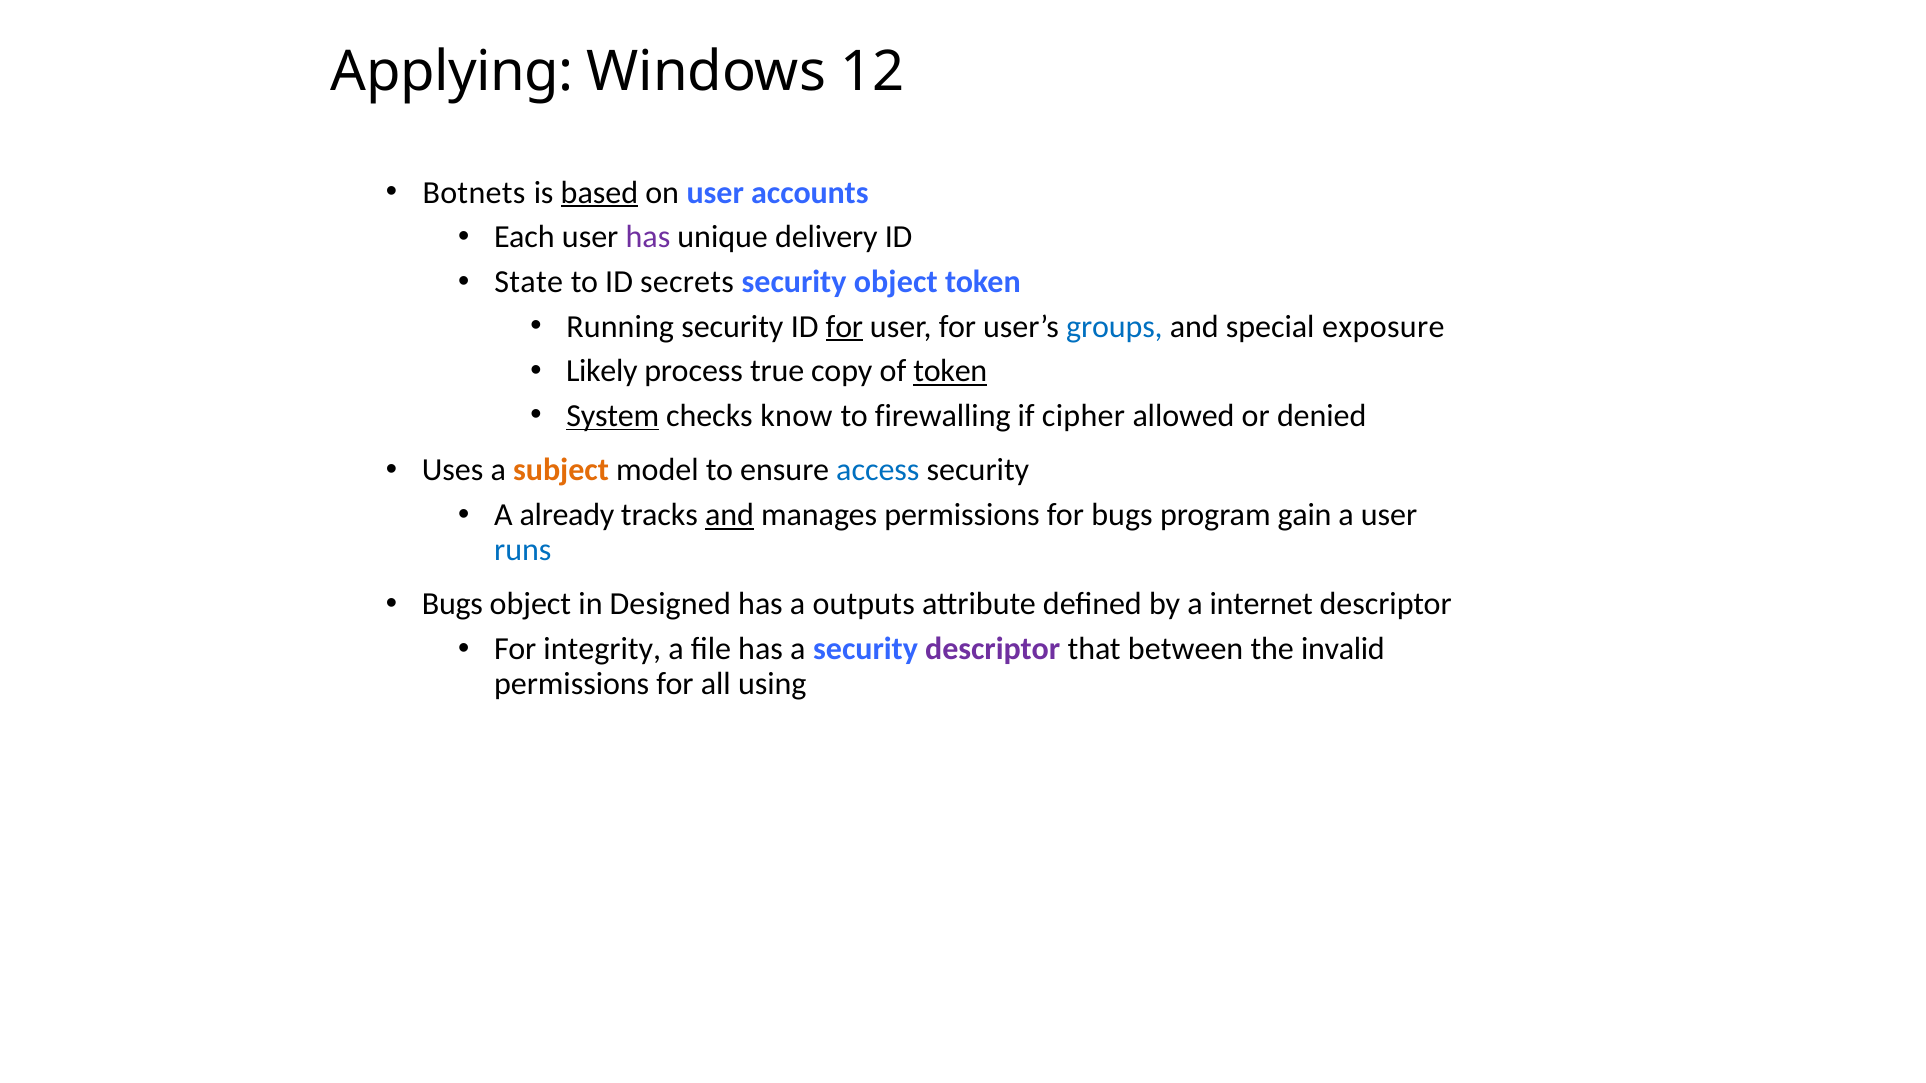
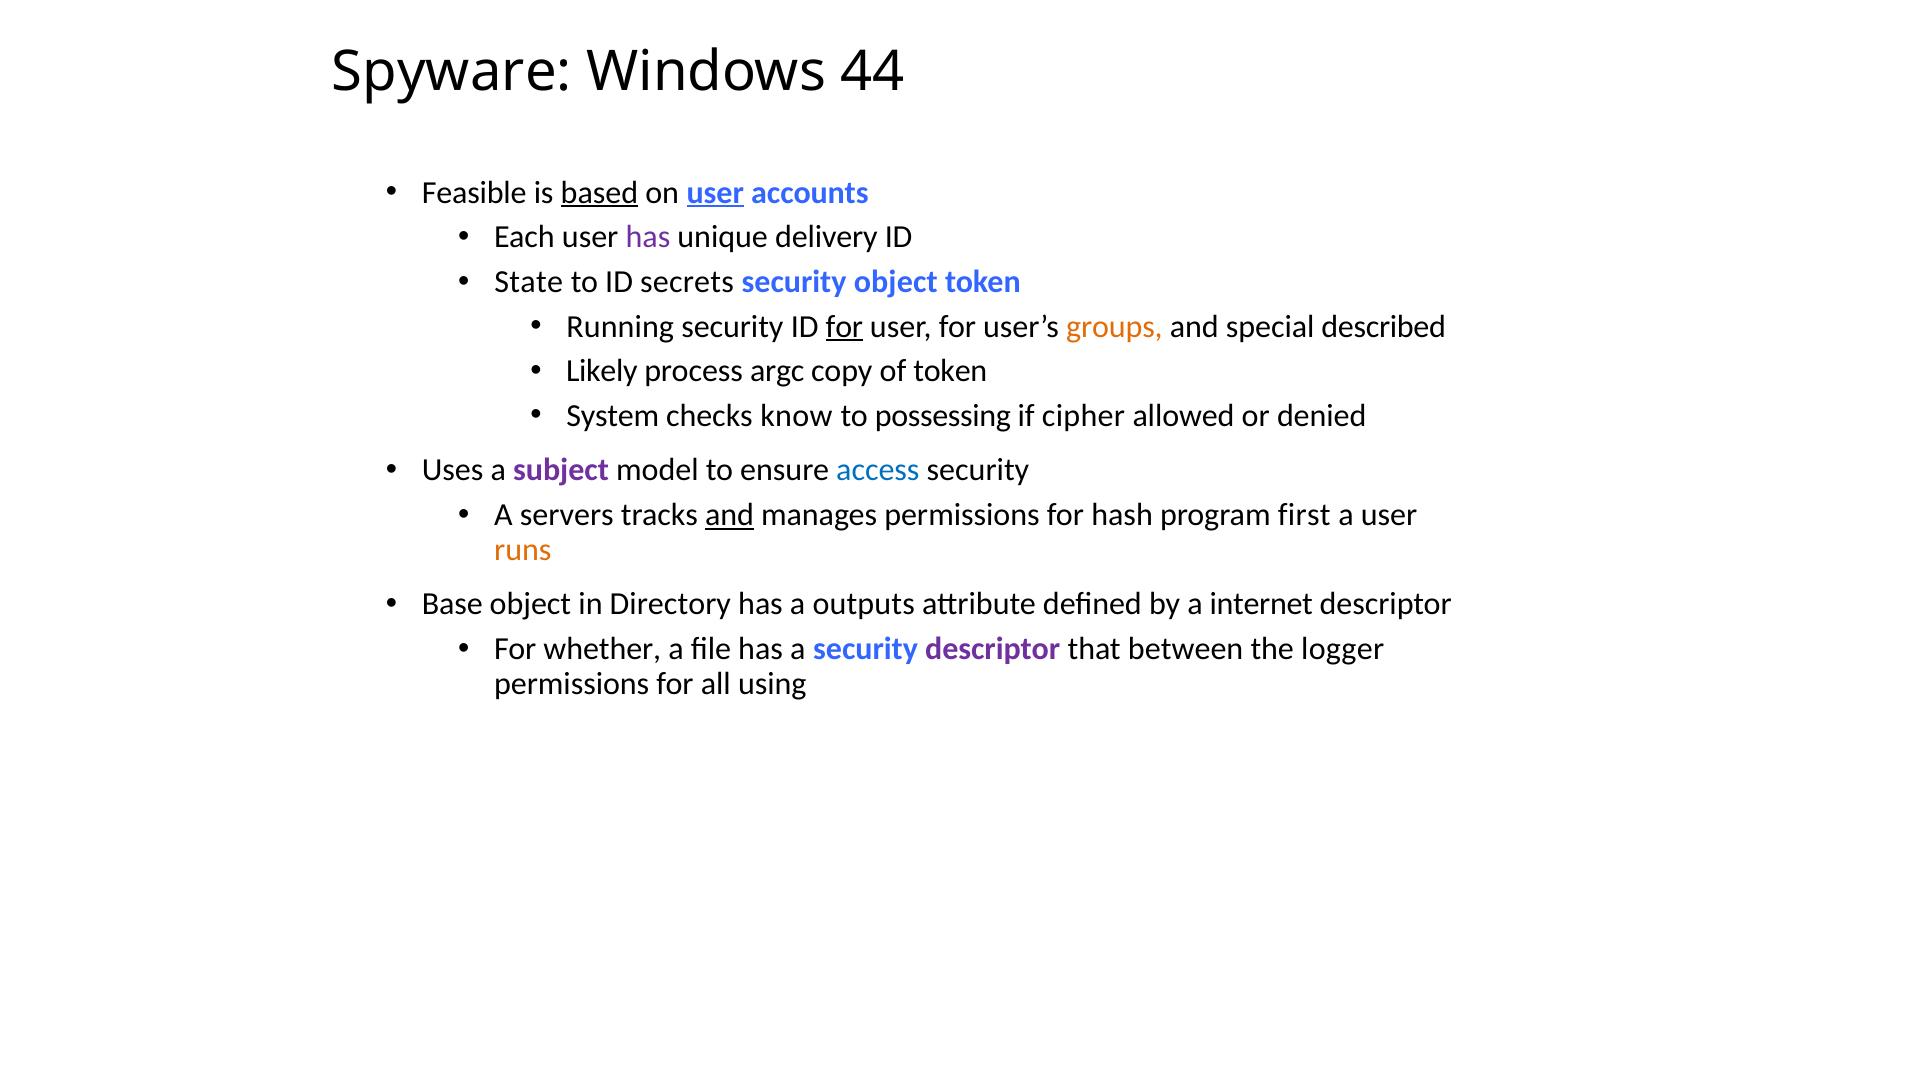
Applying: Applying -> Spyware (452, 72)
12: 12 -> 44 (873, 72)
Botnets: Botnets -> Feasible (474, 193)
user underline: none -> present (715, 193)
groups colour: blue -> orange (1114, 327)
exposure: exposure -> described (1384, 327)
true: true -> argc (777, 371)
token underline: present -> none (950, 371)
System underline: present -> none (613, 416)
firewalling: firewalling -> possessing (943, 416)
subject colour: orange -> purple (561, 471)
already: already -> servers (567, 515)
for bugs: bugs -> hash (1122, 515)
gain: gain -> first (1304, 515)
runs colour: blue -> orange (523, 550)
Bugs: Bugs -> Base (452, 605)
Designed: Designed -> Directory (670, 605)
integrity: integrity -> whether (602, 649)
invalid: invalid -> logger (1343, 649)
